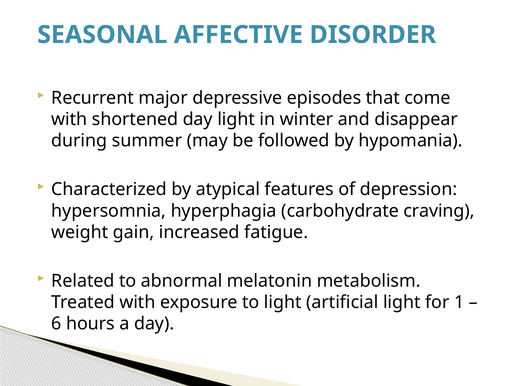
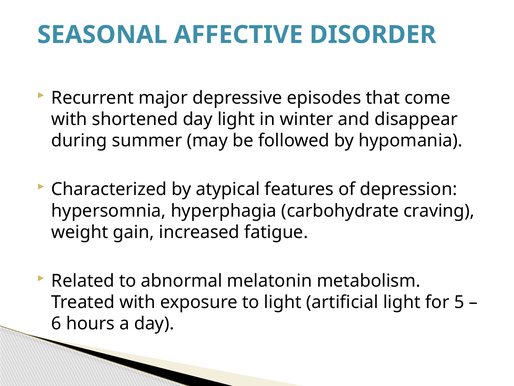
1: 1 -> 5 (459, 302)
